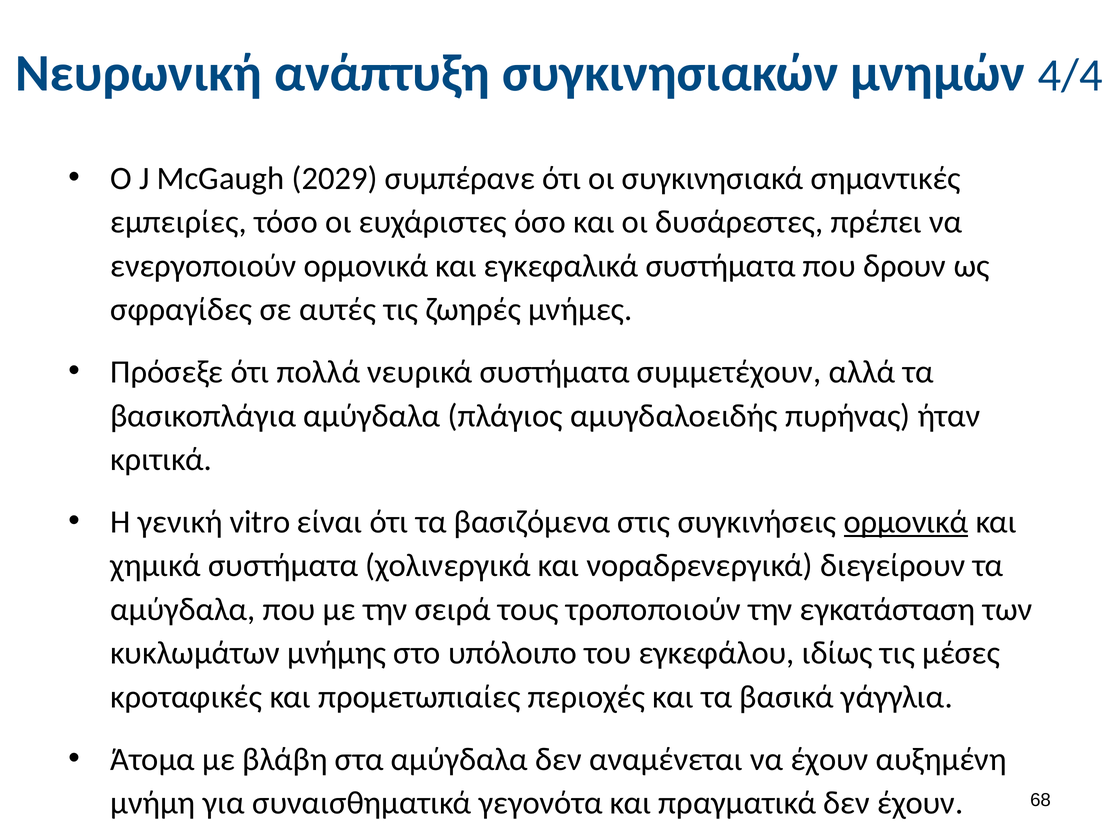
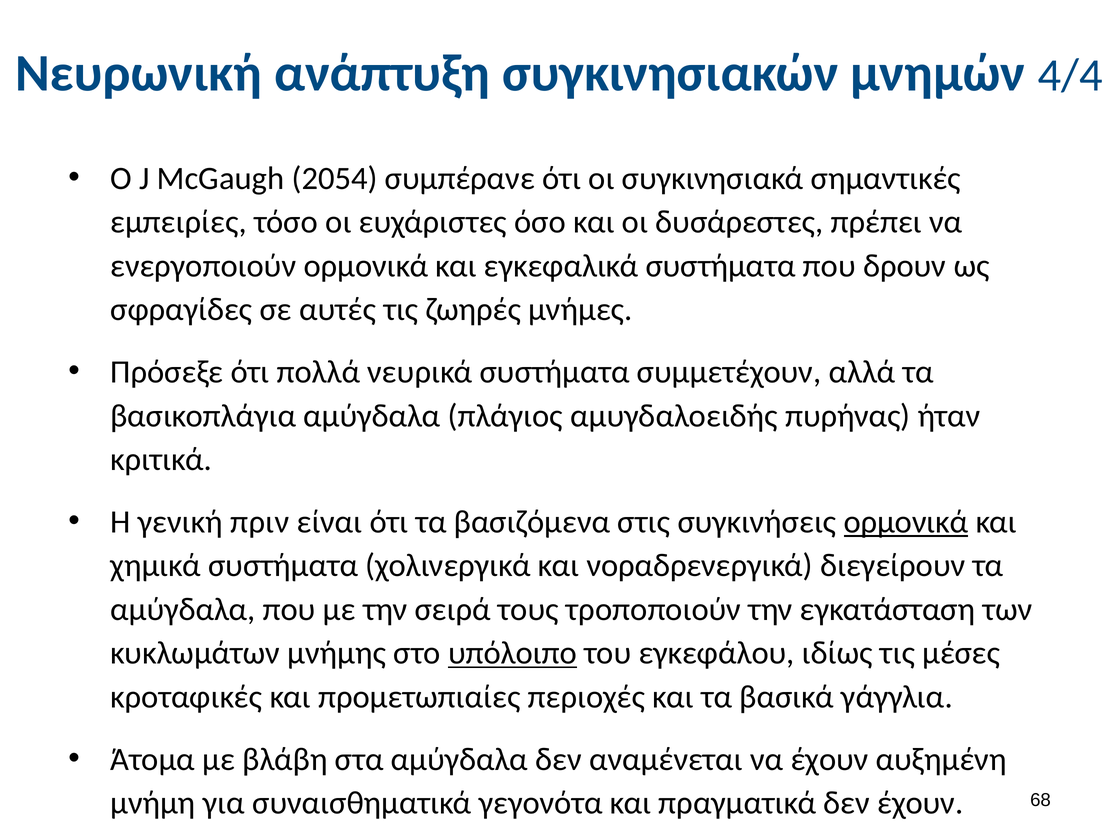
2029: 2029 -> 2054 (335, 178)
vitro: vitro -> πριν (260, 522)
υπόλοιπο underline: none -> present (512, 654)
